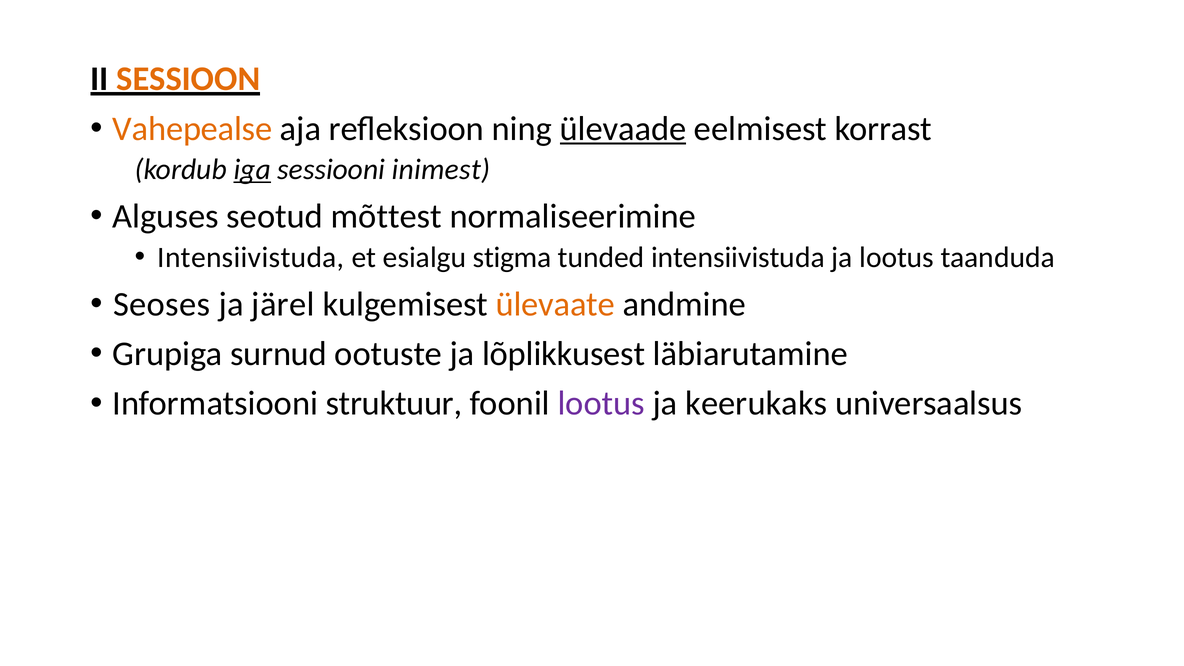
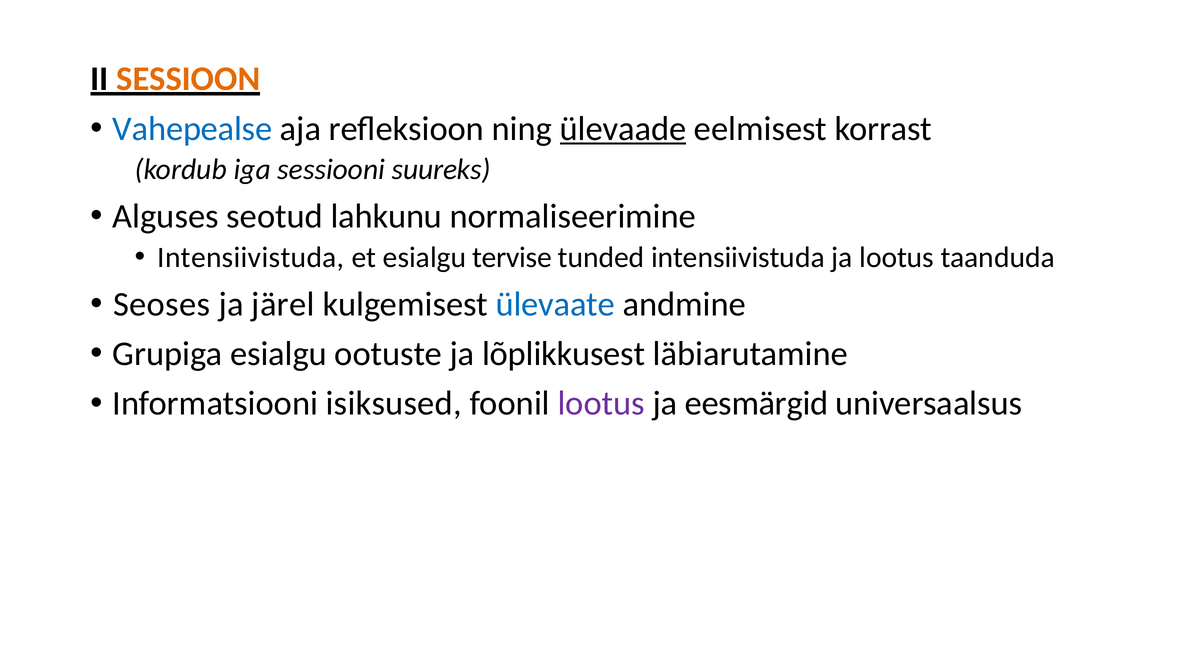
Vahepealse colour: orange -> blue (192, 129)
iga underline: present -> none (252, 170)
inimest: inimest -> suureks (441, 170)
mõttest: mõttest -> lahkunu (386, 216)
stigma: stigma -> tervise (512, 257)
ülevaate colour: orange -> blue (555, 304)
Grupiga surnud: surnud -> esialgu (278, 354)
struktuur: struktuur -> isiksused (394, 403)
keerukaks: keerukaks -> eesmärgid (756, 403)
